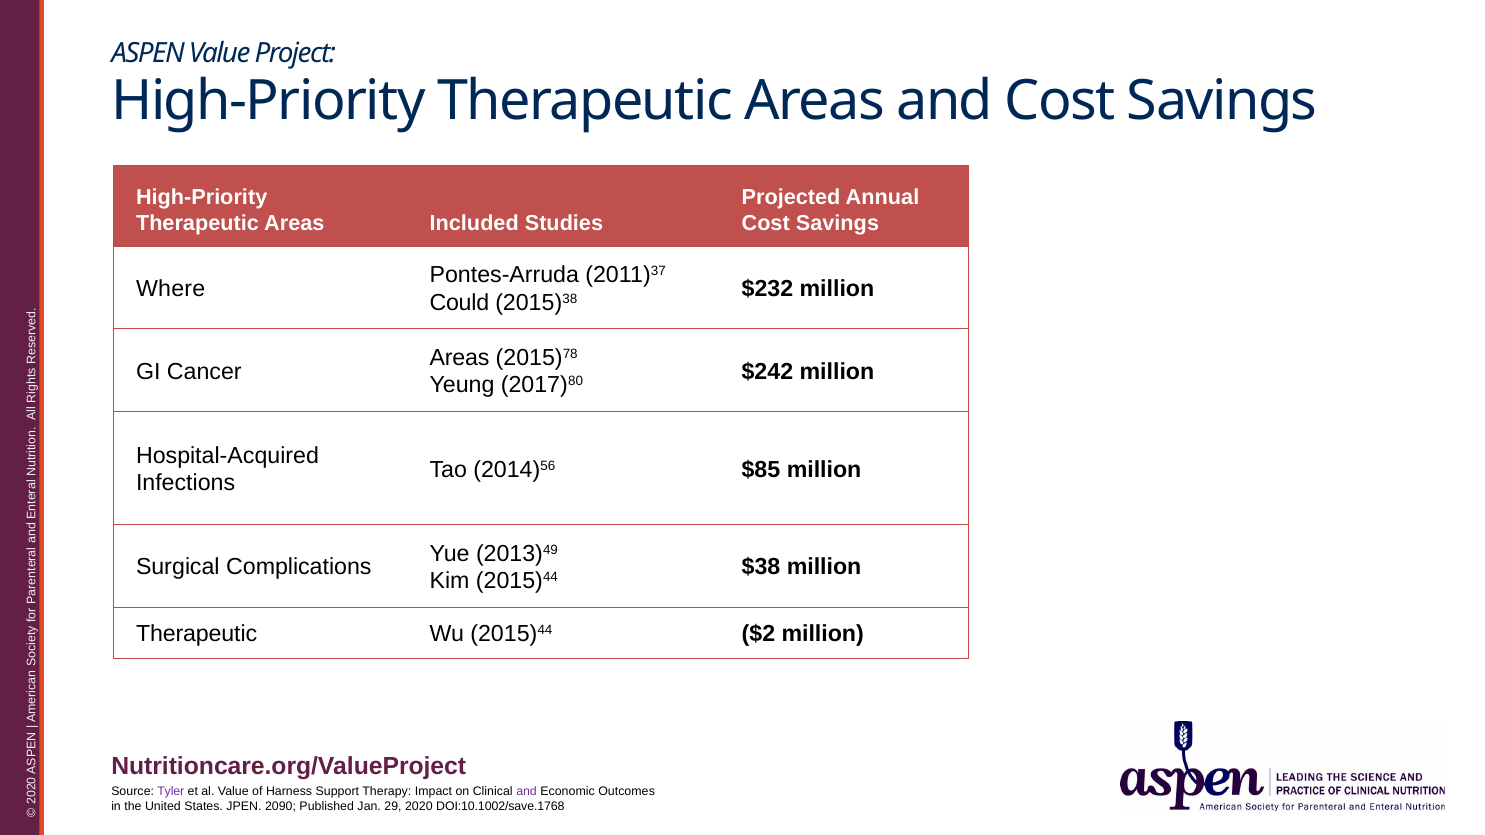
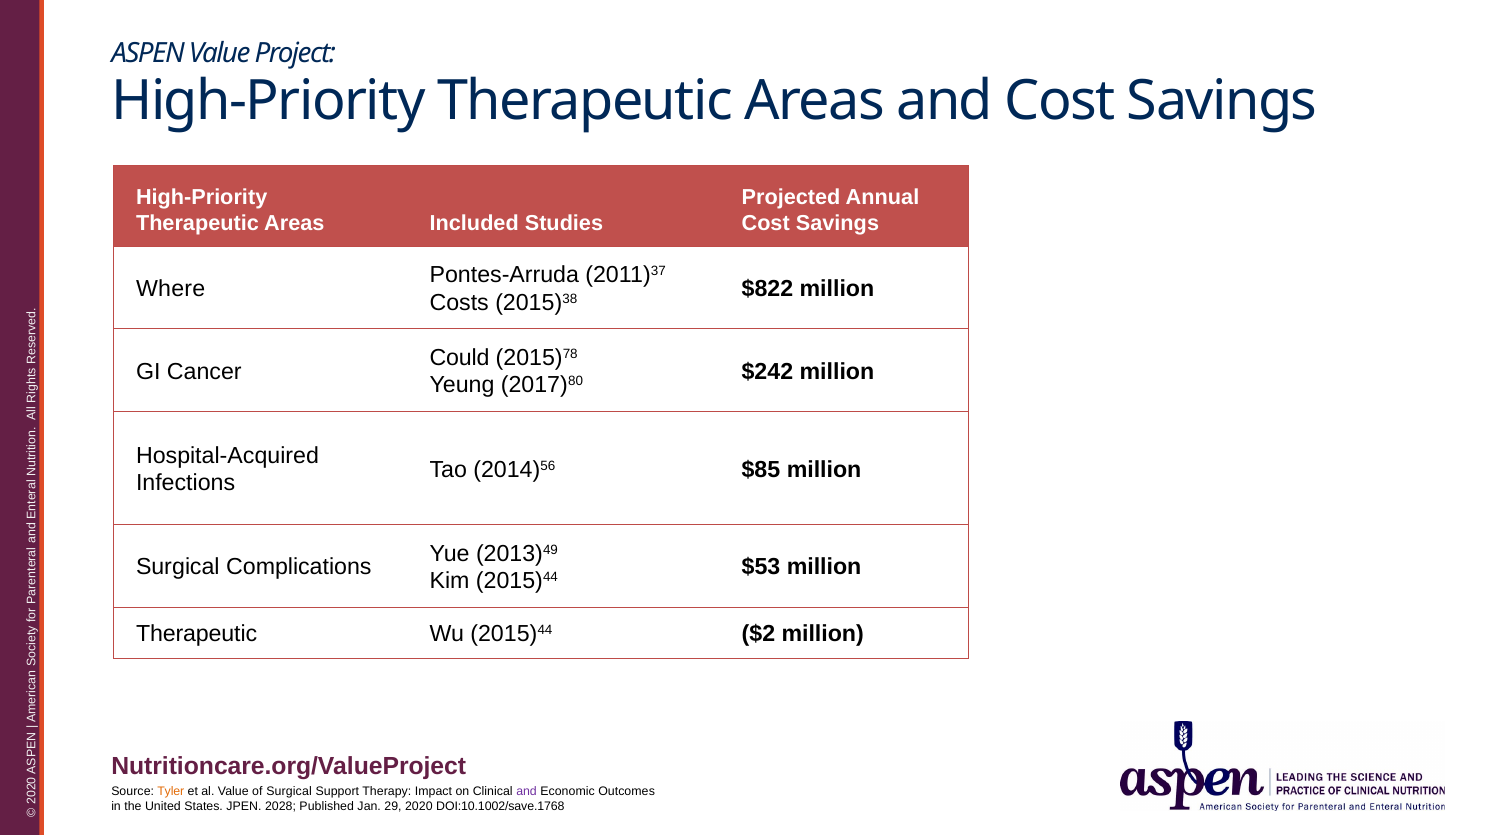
$232: $232 -> $822 (767, 289)
Could: Could -> Costs (459, 303)
Areas: Areas -> Could (460, 358)
$38: $38 -> $53 (761, 568)
Tyler colour: purple -> orange (171, 792)
of Harness: Harness -> Surgical (289, 792)
2090: 2090 -> 2028 (281, 807)
